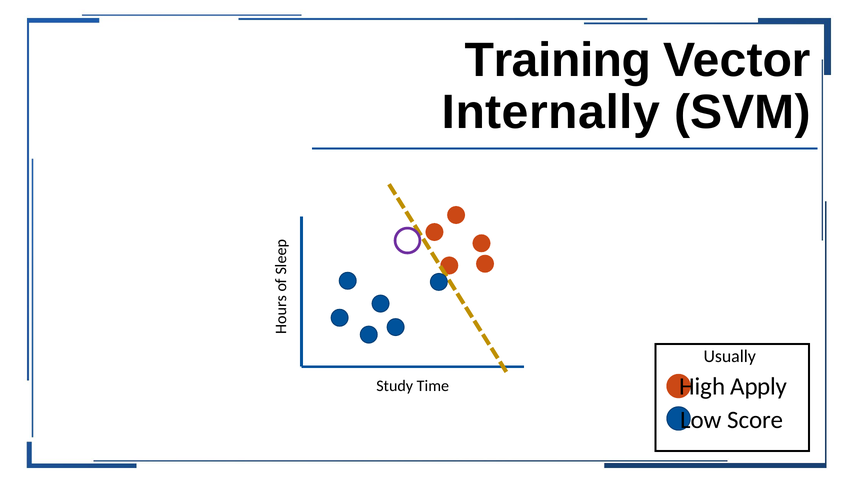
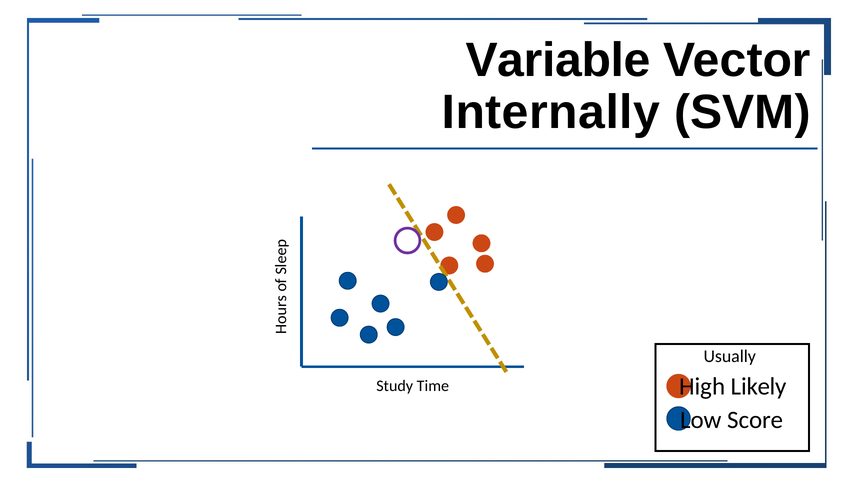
Training: Training -> Variable (558, 61)
Apply: Apply -> Likely (759, 387)
